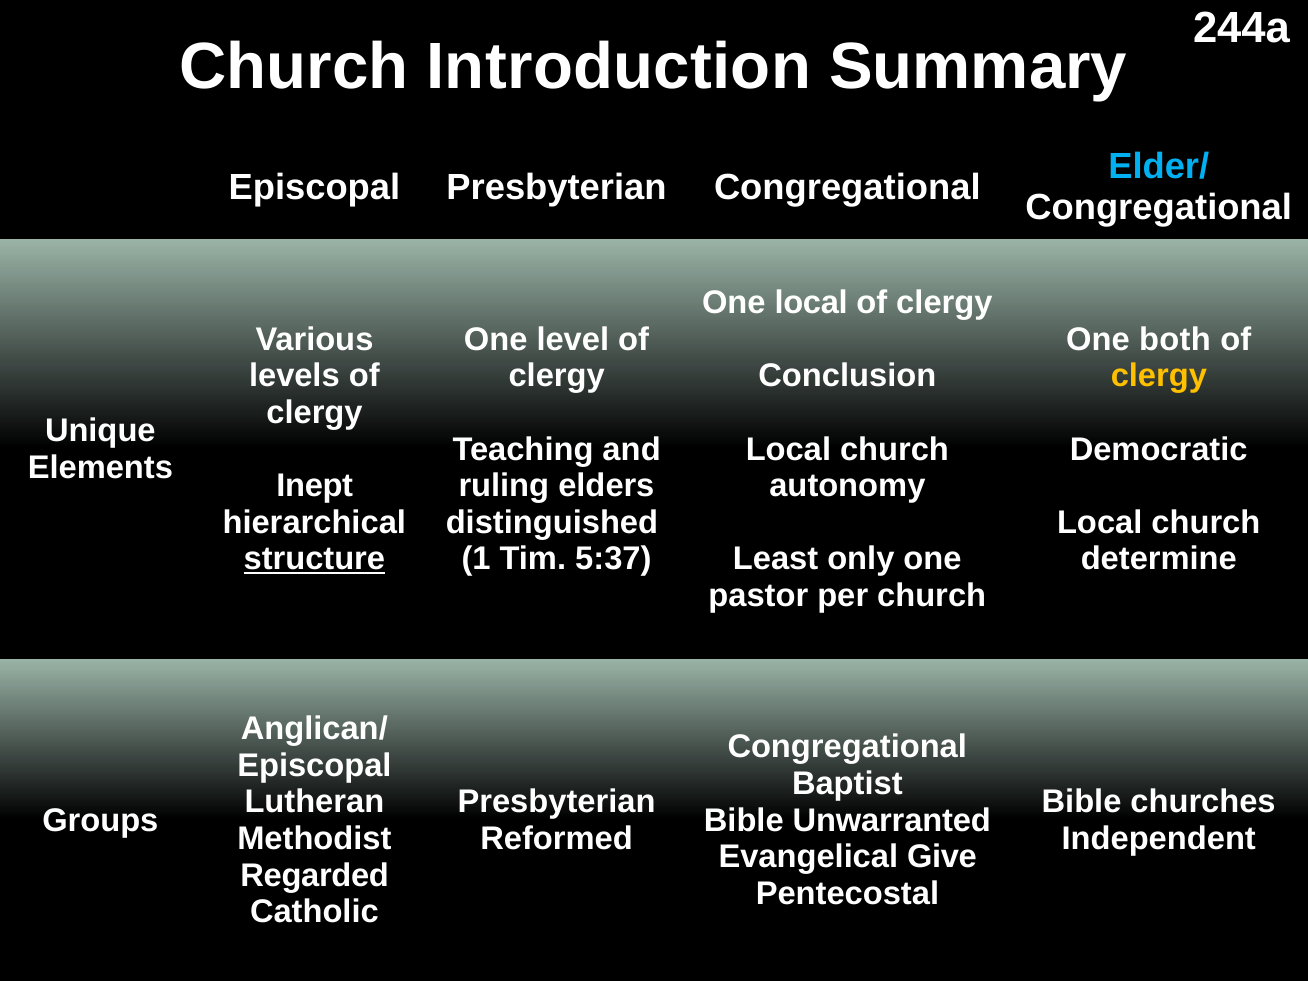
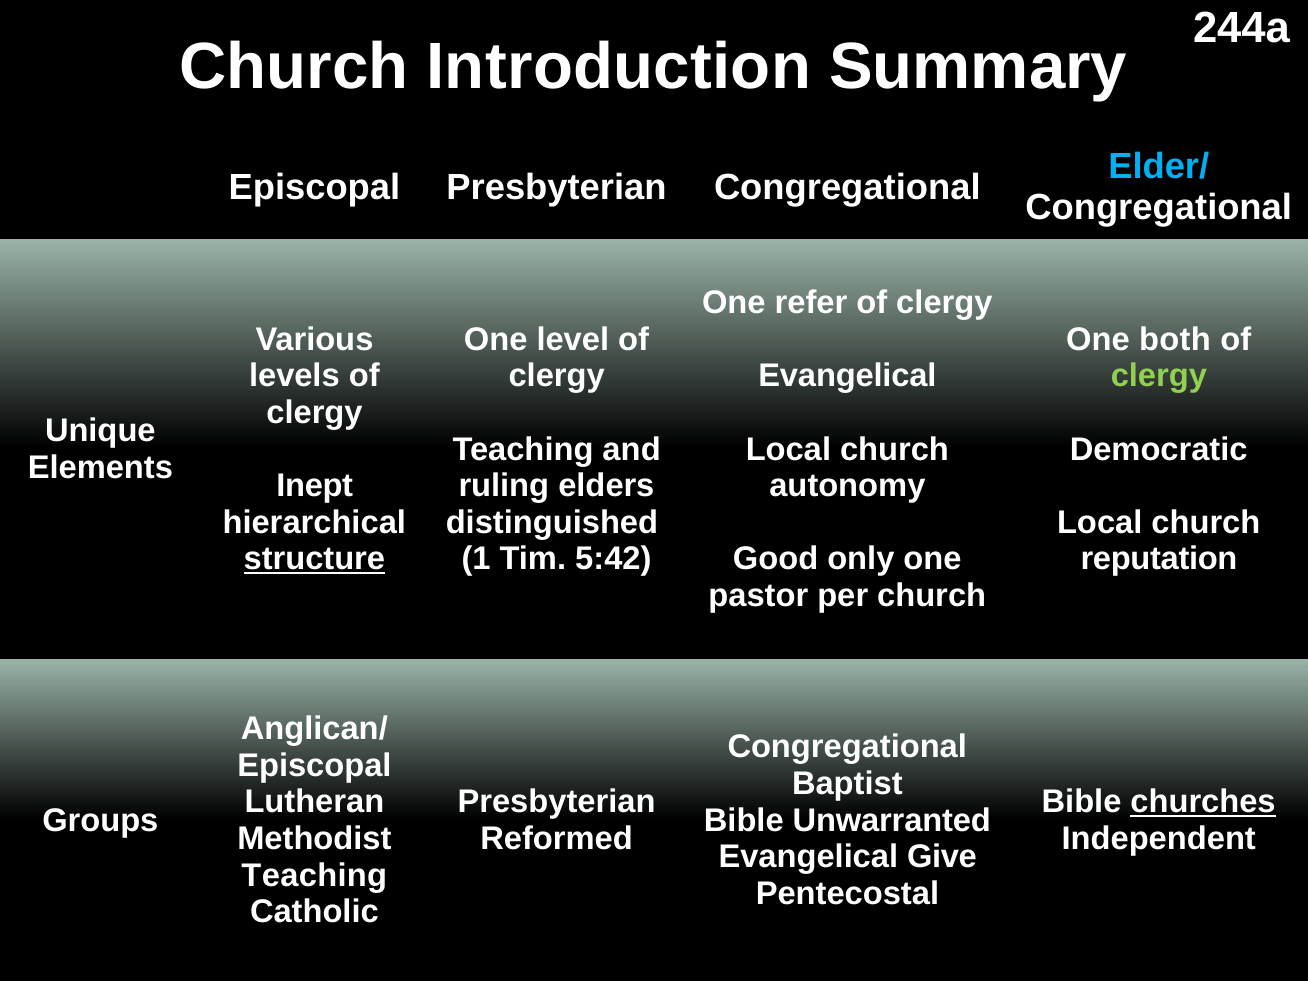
One local: local -> refer (811, 303)
Conclusion: Conclusion -> Evangelical (847, 376)
clergy colour: yellow -> light green (1159, 376)
5:37: 5:37 -> 5:42 (613, 559)
Least: Least -> Good (776, 559)
determine: determine -> reputation (1159, 559)
churches underline: none -> present (1203, 802)
Regarded: Regarded -> Teaching (314, 875)
